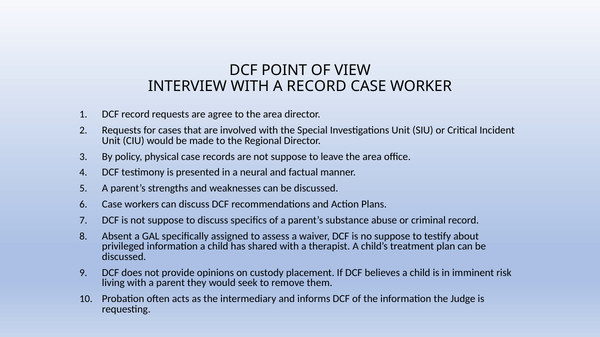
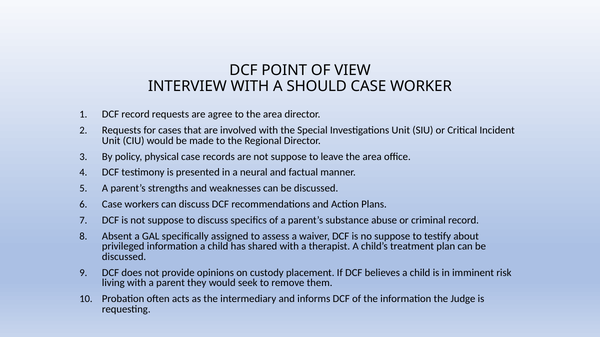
A RECORD: RECORD -> SHOULD (317, 87)
